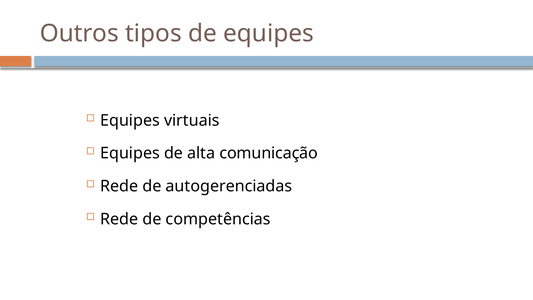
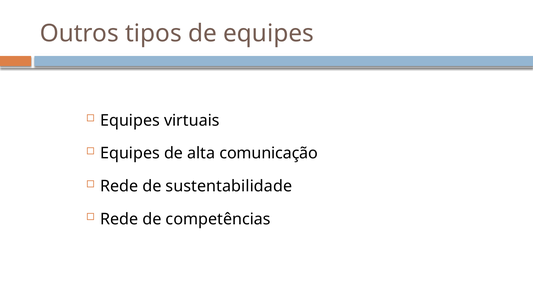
autogerenciadas: autogerenciadas -> sustentabilidade (229, 186)
